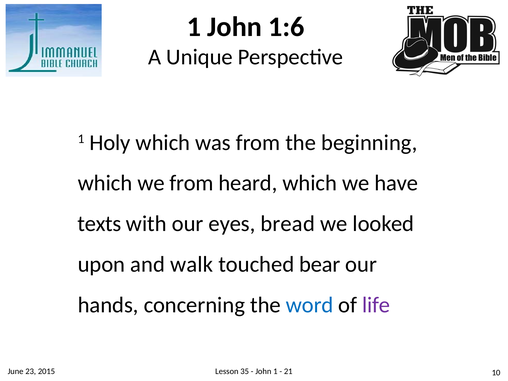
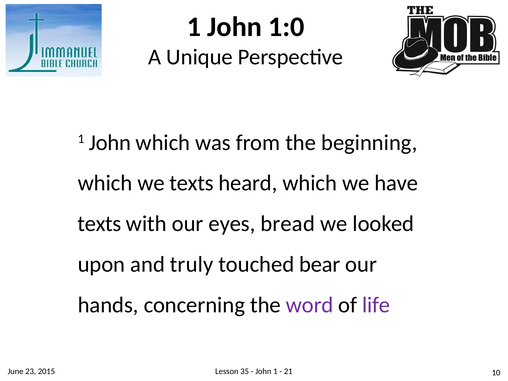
1:6: 1:6 -> 1:0 (286, 27)
Holy: Holy -> John (110, 143)
we from: from -> texts (192, 183)
walk: walk -> truly (192, 264)
word colour: blue -> purple (310, 305)
